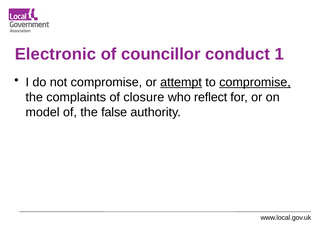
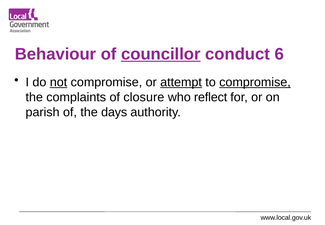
Electronic: Electronic -> Behaviour (56, 54)
councillor underline: none -> present (161, 54)
1: 1 -> 6 (279, 54)
not underline: none -> present (59, 82)
model: model -> parish (43, 112)
false: false -> days (114, 112)
